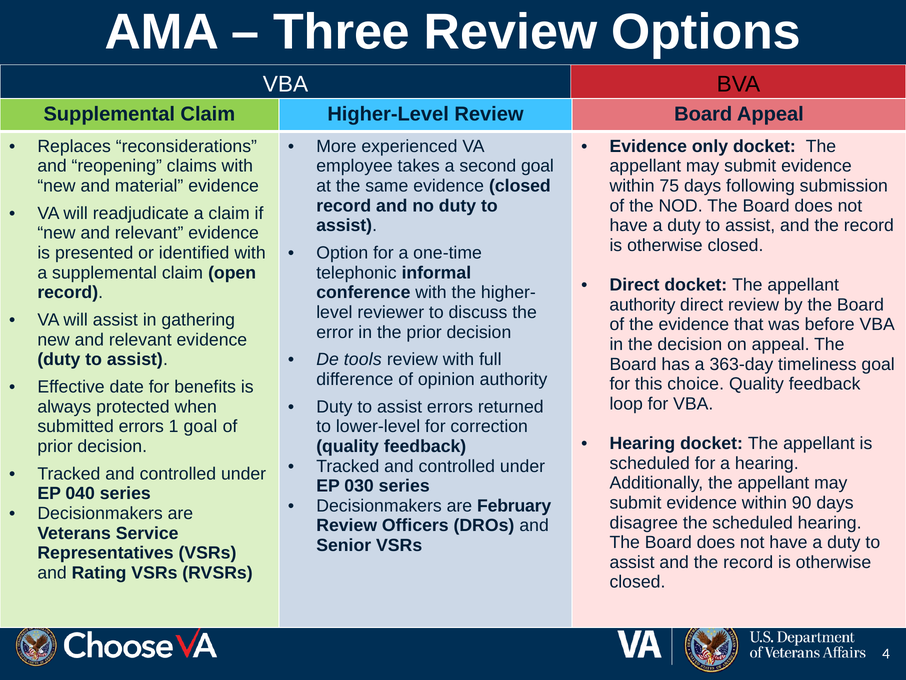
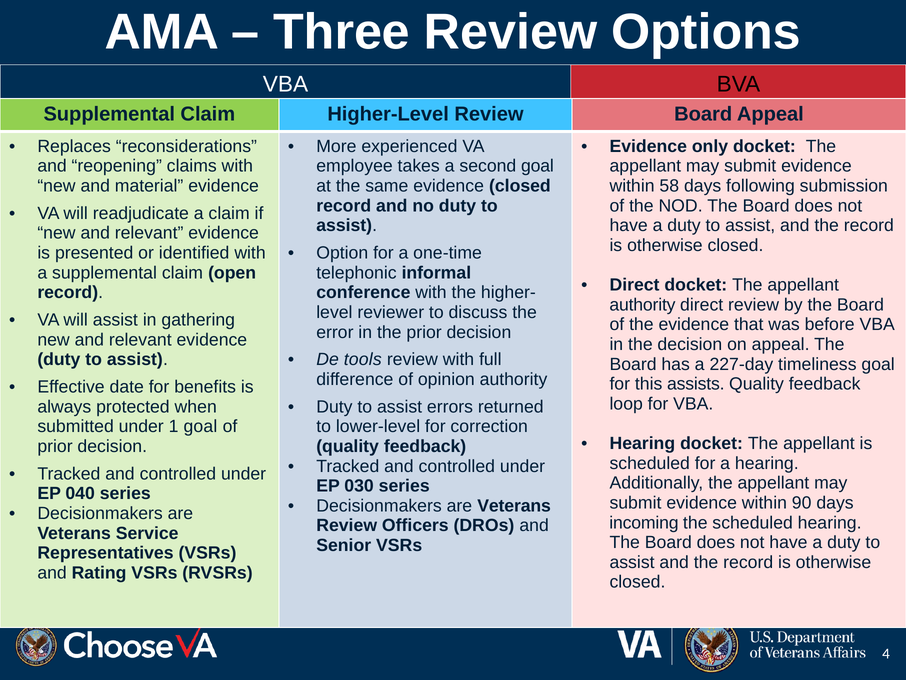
75: 75 -> 58 (669, 186)
363-day: 363-day -> 227-day (741, 364)
choice: choice -> assists (696, 384)
submitted errors: errors -> under (141, 426)
February: February -> Veterans (514, 505)
disagree: disagree -> incoming (644, 522)
